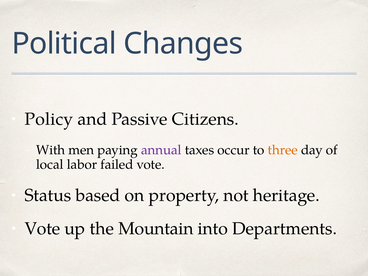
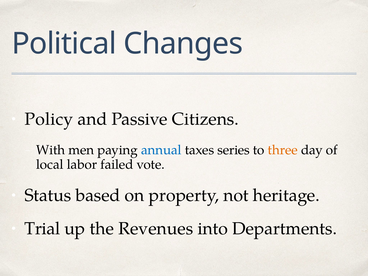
annual colour: purple -> blue (161, 150)
occur: occur -> series (234, 150)
Vote: Vote -> Trial (42, 229)
Mountain: Mountain -> Revenues (156, 229)
